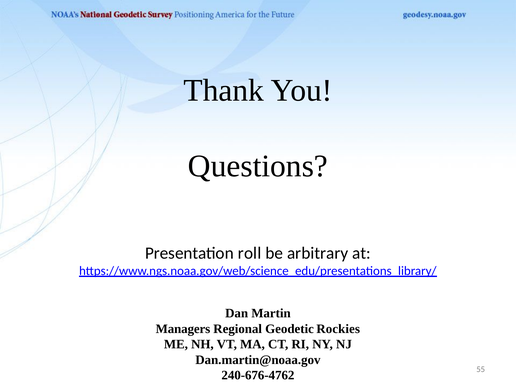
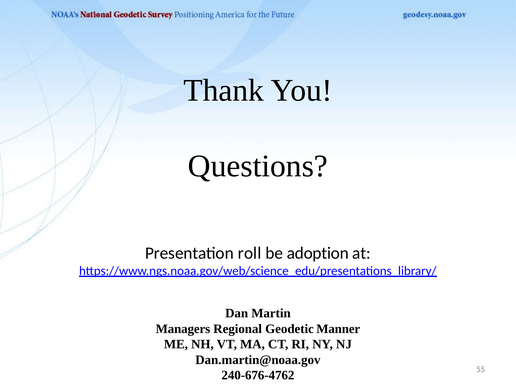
arbitrary: arbitrary -> adoption (318, 253)
Rockies: Rockies -> Manner (338, 329)
